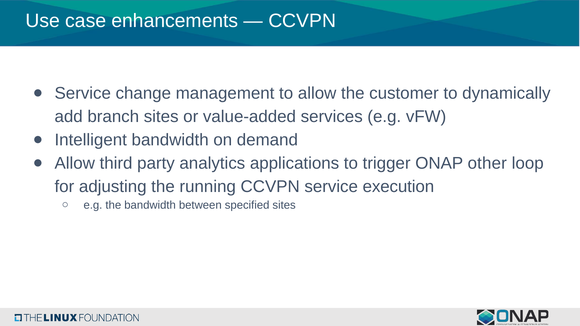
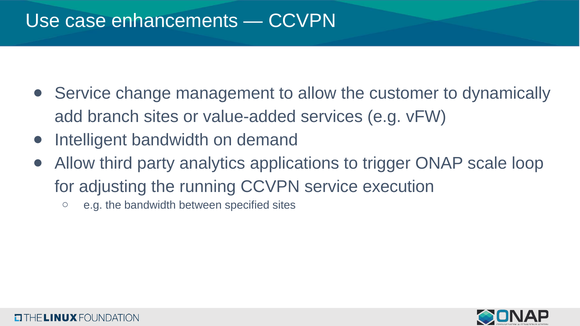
other: other -> scale (487, 163)
